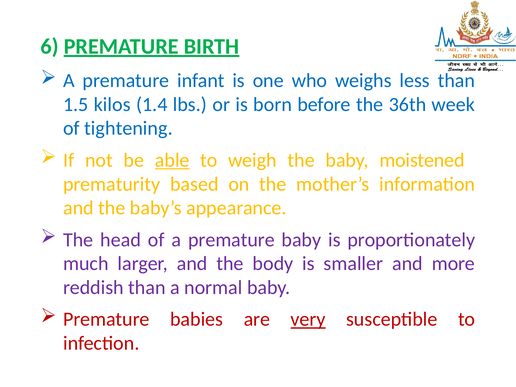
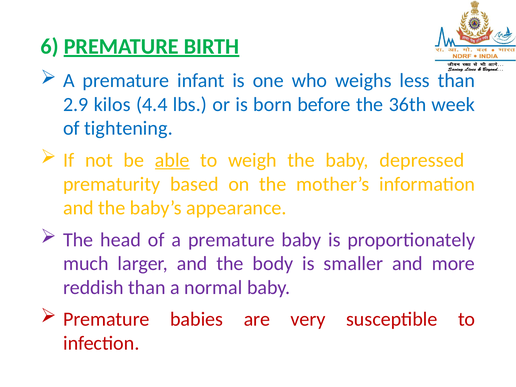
1.5: 1.5 -> 2.9 (76, 105)
1.4: 1.4 -> 4.4 (152, 105)
moistened: moistened -> depressed (422, 160)
very underline: present -> none (308, 319)
